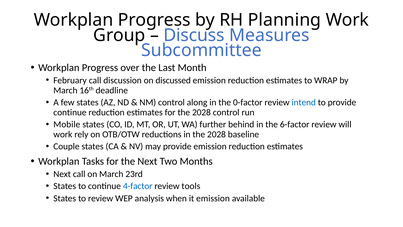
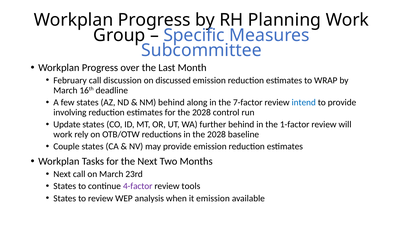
Discuss: Discuss -> Specific (194, 35)
NM control: control -> behind (171, 102)
0-factor: 0-factor -> 7-factor (248, 102)
continue: continue -> involving (70, 112)
Mobile: Mobile -> Update (67, 124)
6-factor: 6-factor -> 1-factor (295, 124)
4-factor colour: blue -> purple (138, 186)
